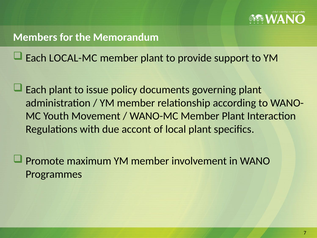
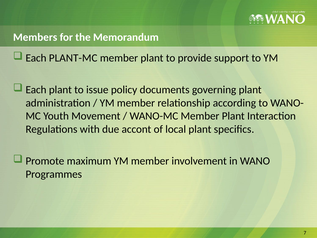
LOCAL-MC: LOCAL-MC -> PLANT-MC (73, 58)
